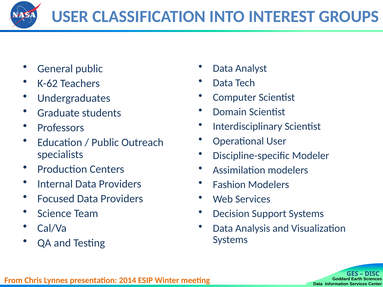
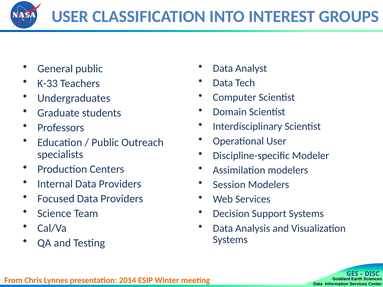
K-62: K-62 -> K-33 (48, 84)
Fashion: Fashion -> Session (229, 185)
